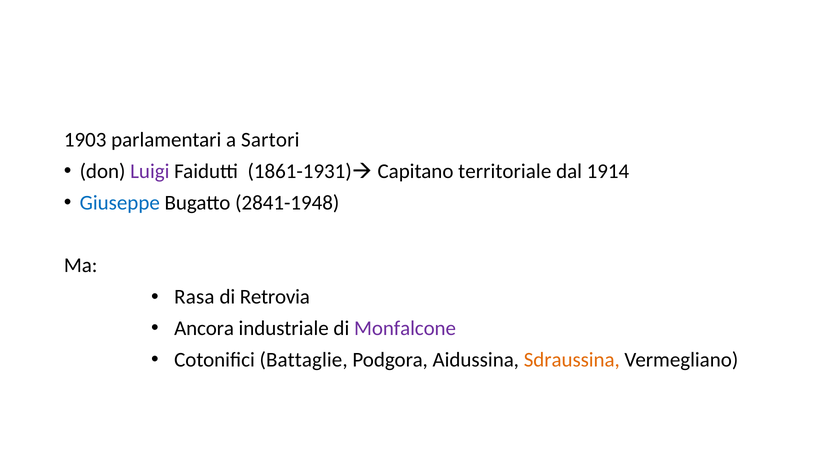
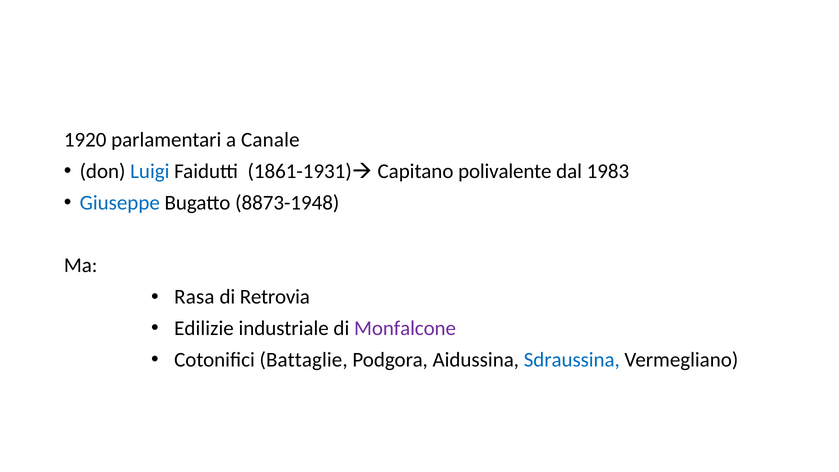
1903: 1903 -> 1920 (85, 140)
Sartori: Sartori -> Canale (270, 140)
Luigi colour: purple -> blue (150, 171)
territoriale: territoriale -> polivalente (505, 171)
1914: 1914 -> 1983 (608, 171)
2841-1948: 2841-1948 -> 8873-1948 (287, 203)
Ancora: Ancora -> Edilizie (204, 328)
Sdraussina colour: orange -> blue (572, 360)
